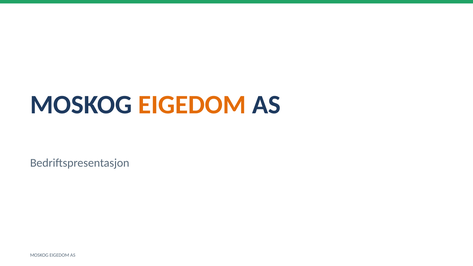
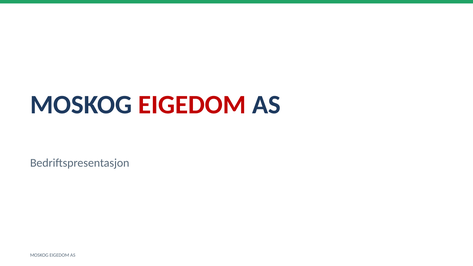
EIGEDOM colour: orange -> red (192, 105)
